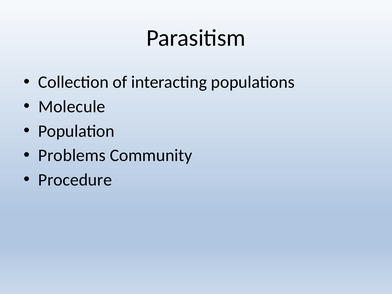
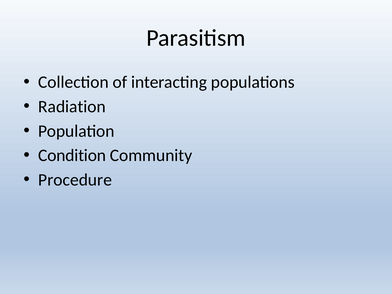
Molecule: Molecule -> Radiation (72, 107)
Problems: Problems -> Condition (72, 155)
